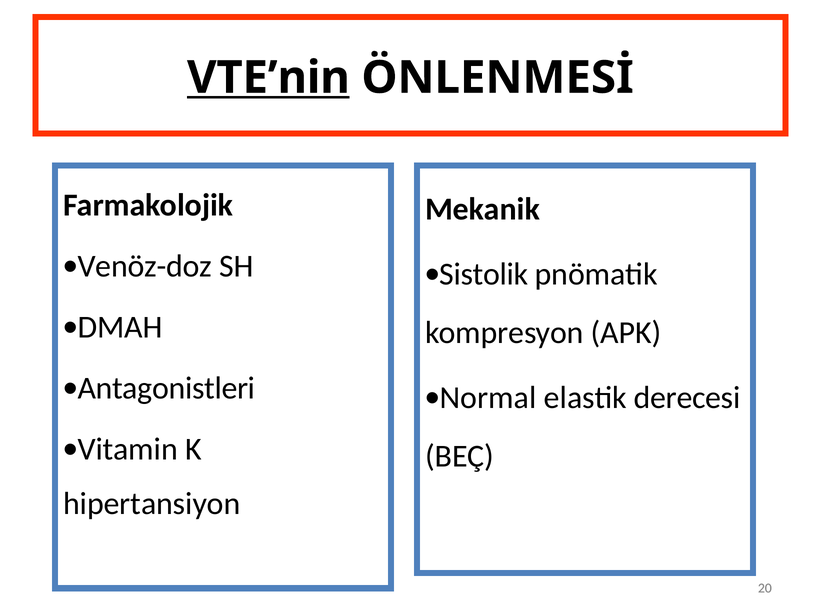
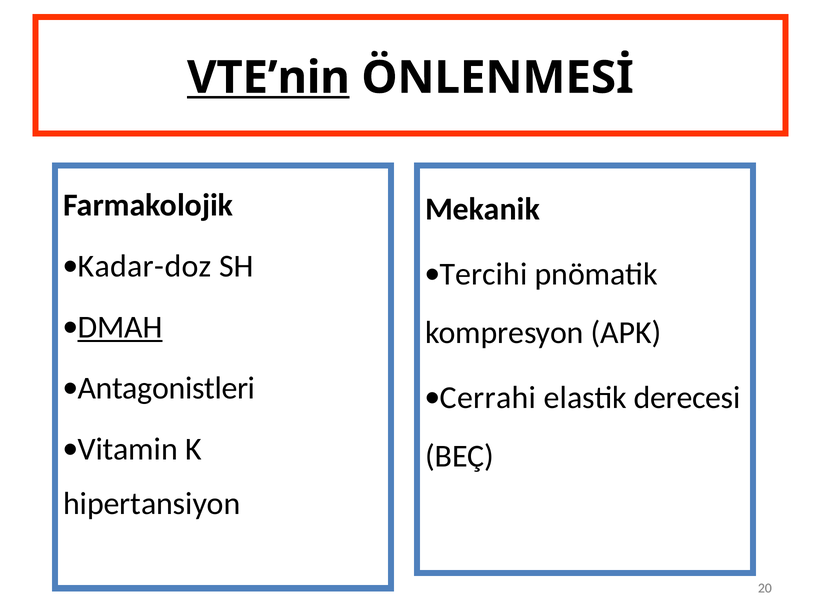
Venöz-doz: Venöz-doz -> Kadar-doz (145, 266)
Sistolik: Sistolik -> Tercihi (483, 274)
DMAH underline: none -> present (120, 327)
Normal: Normal -> Cerrahi (488, 397)
